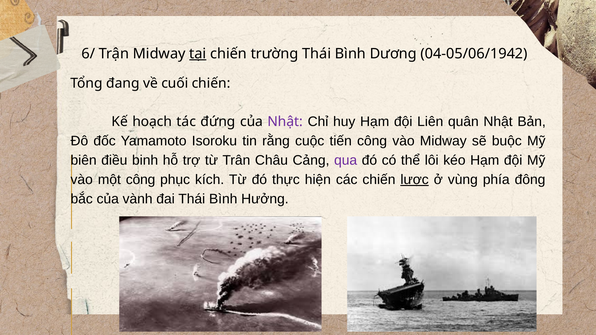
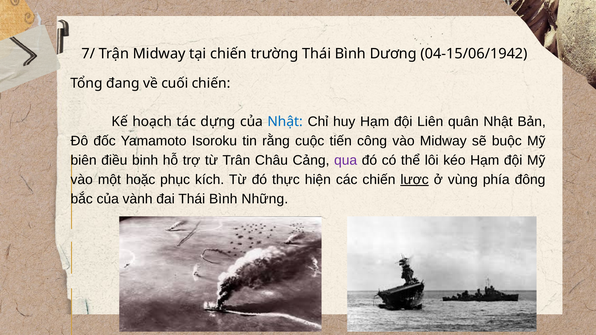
6/: 6/ -> 7/ (88, 54)
tại underline: present -> none (198, 54)
04-05/06/1942: 04-05/06/1942 -> 04-15/06/1942 (474, 54)
đứng: đứng -> dựng (218, 122)
Nhật colour: purple -> blue (285, 122)
một công: công -> hoặc (141, 180)
Hưởng: Hưởng -> Những (265, 199)
